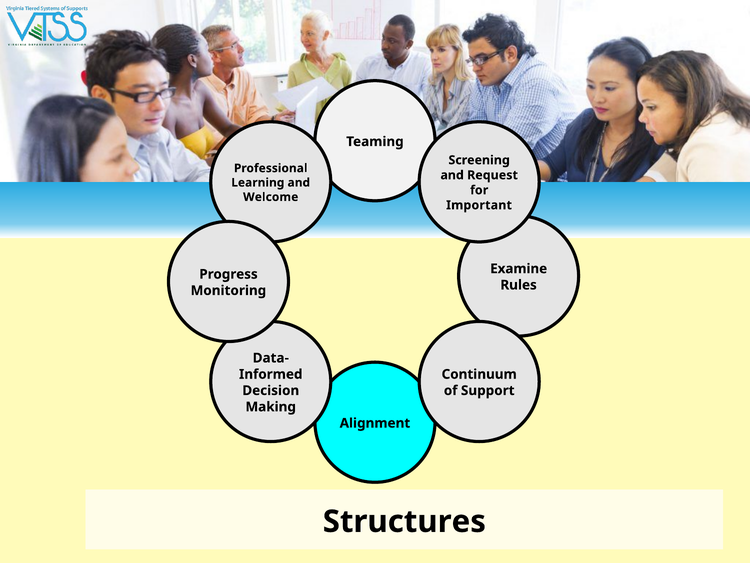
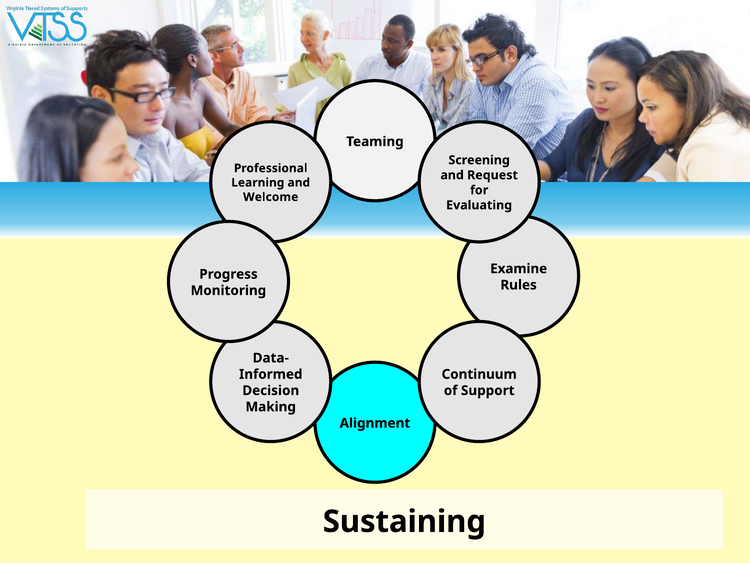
Important: Important -> Evaluating (479, 205)
Structures: Structures -> Sustaining (404, 521)
